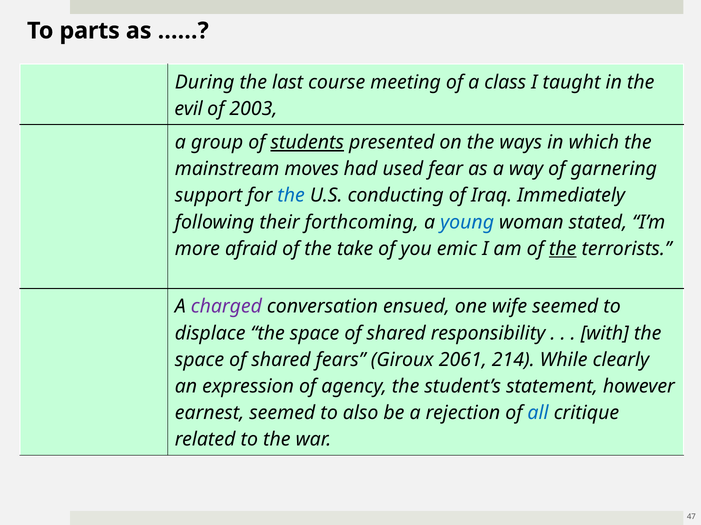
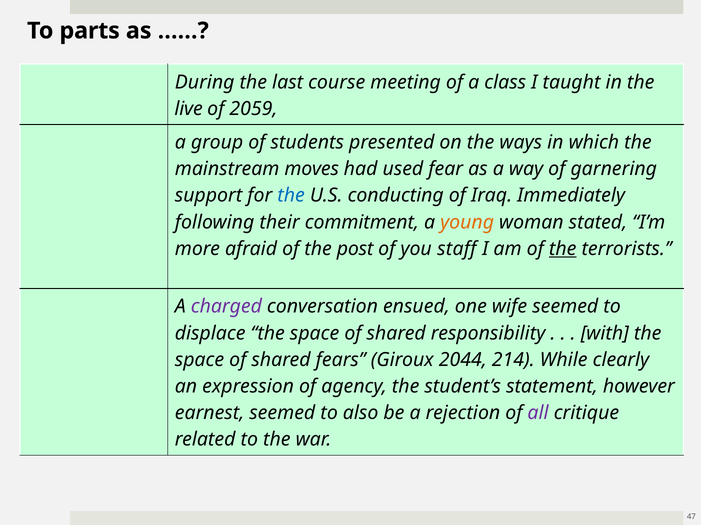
evil: evil -> live (189, 109)
2003: 2003 -> 2059 (253, 109)
students underline: present -> none (307, 143)
forthcoming: forthcoming -> commitment (362, 222)
young colour: blue -> orange (467, 222)
take: take -> post (355, 249)
emic: emic -> staff (457, 249)
2061: 2061 -> 2044 (463, 360)
all colour: blue -> purple (538, 414)
